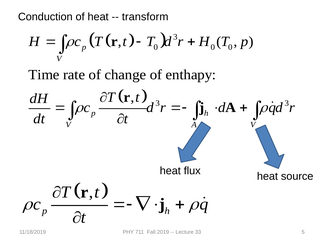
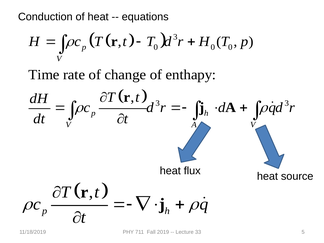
transform: transform -> equations (145, 17)
